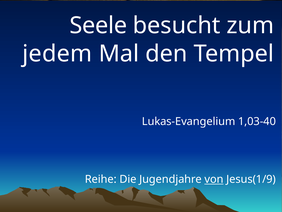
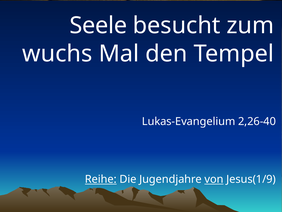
jedem: jedem -> wuchs (57, 54)
1,03-40: 1,03-40 -> 2,26-40 (257, 121)
Reihe underline: none -> present (101, 179)
